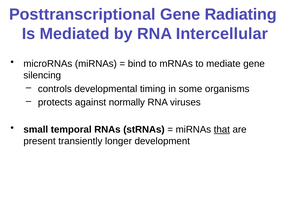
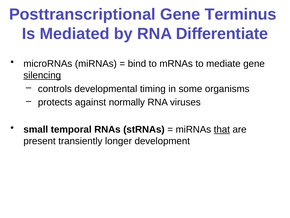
Radiating: Radiating -> Terminus (241, 14)
Intercellular: Intercellular -> Differentiate (222, 34)
silencing underline: none -> present (42, 75)
